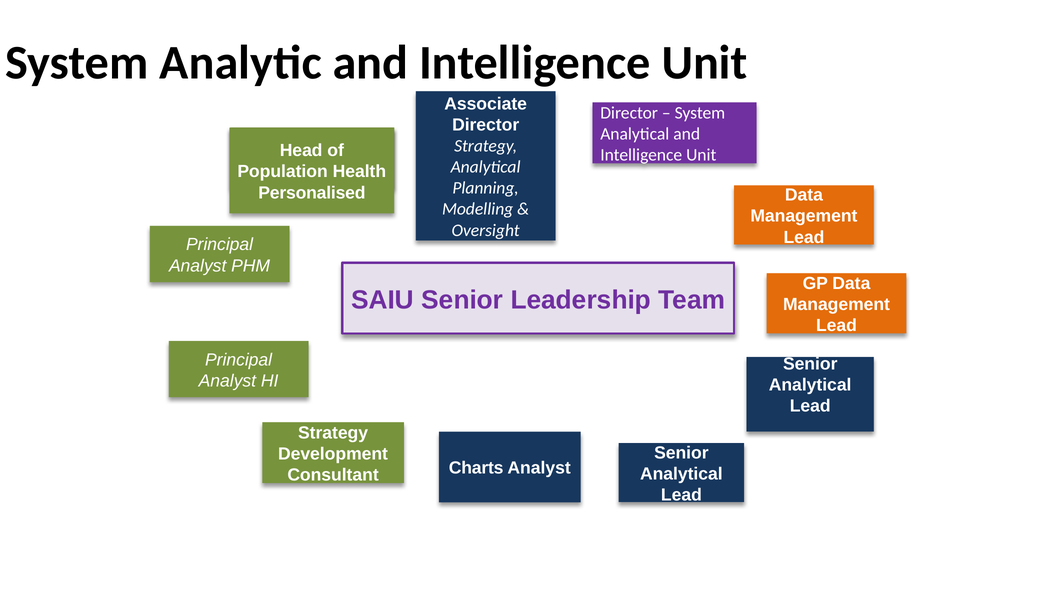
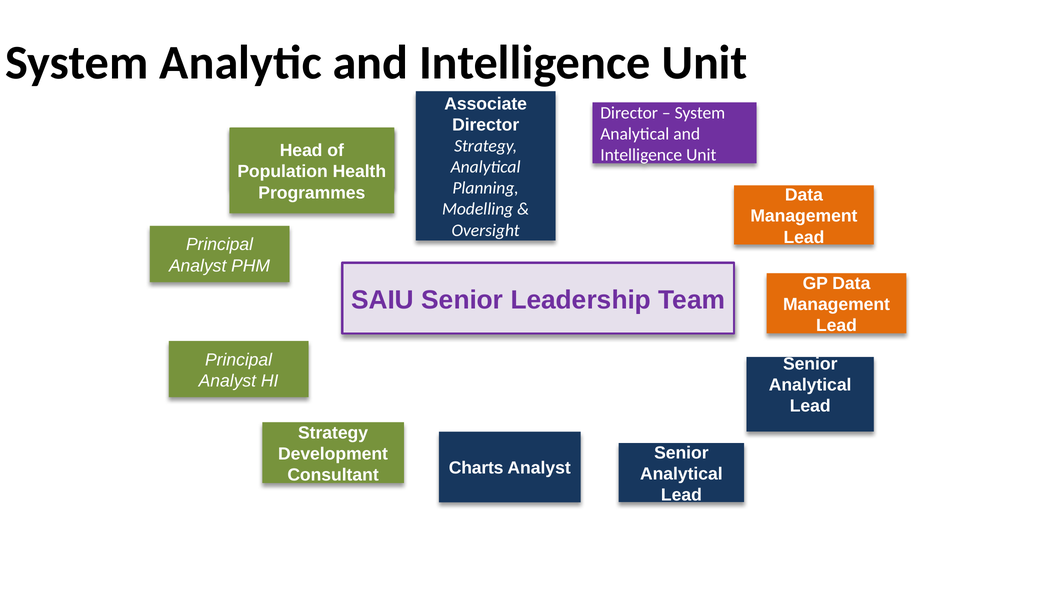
Personalised: Personalised -> Programmes (312, 193)
